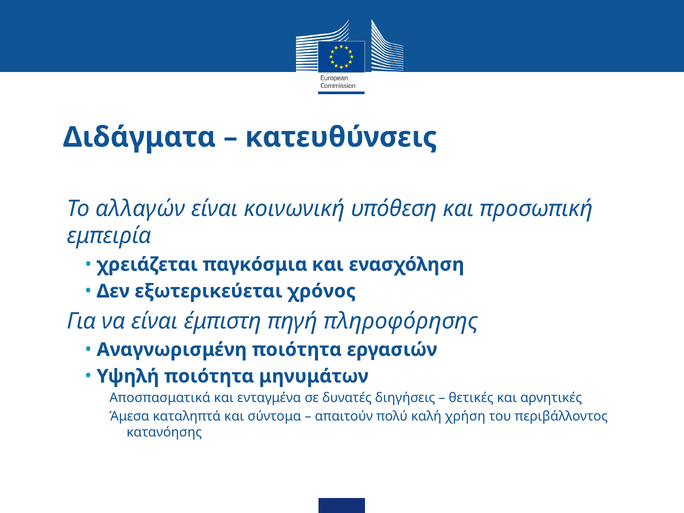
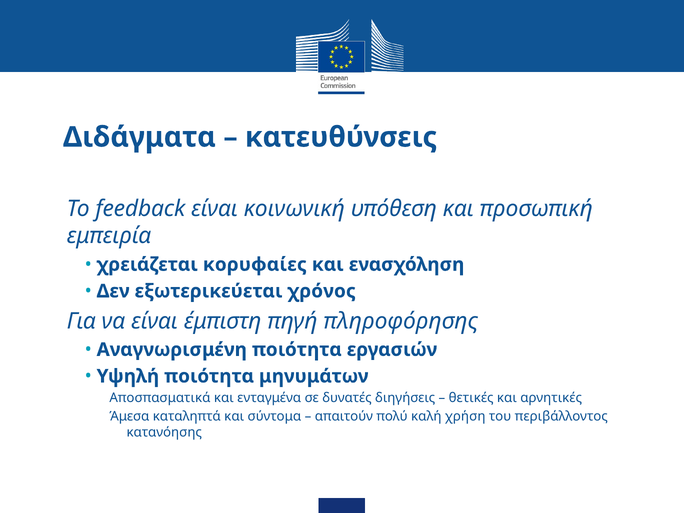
αλλαγών: αλλαγών -> feedback (140, 209)
παγκόσμια: παγκόσμια -> κορυφαίες (255, 265)
